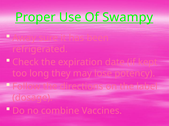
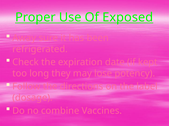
Swampy: Swampy -> Exposed (128, 17)
